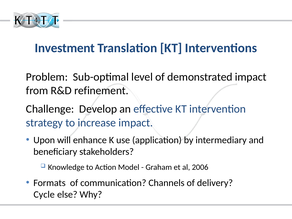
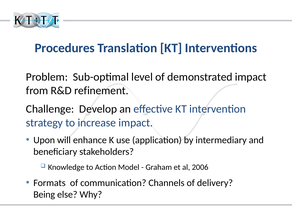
Investment: Investment -> Procedures (65, 48)
Cycle: Cycle -> Being (44, 195)
